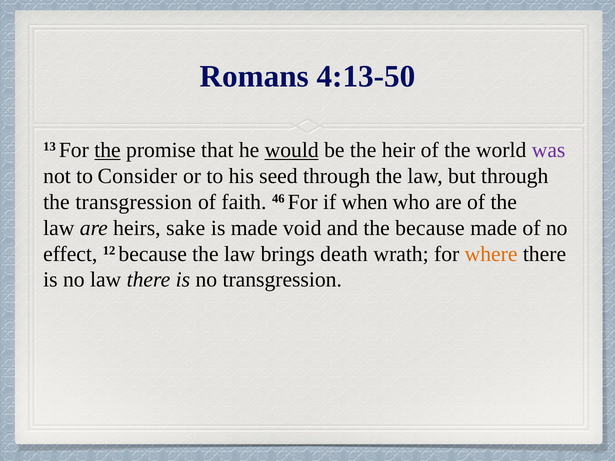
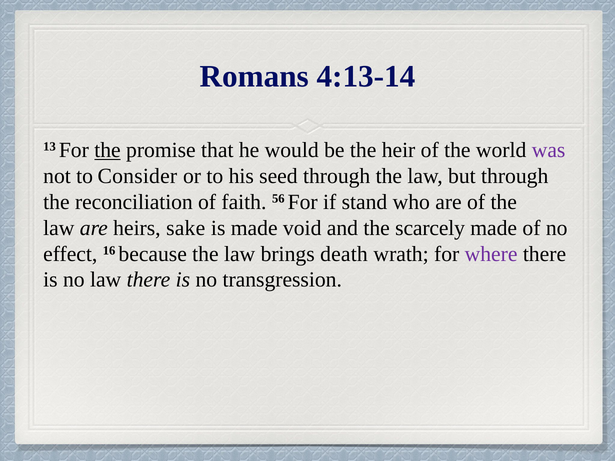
4:13-50: 4:13-50 -> 4:13-14 (366, 77)
would underline: present -> none (292, 150)
the transgression: transgression -> reconciliation (134, 202)
46: 46 -> 56 (278, 199)
when: when -> stand (364, 202)
the because: because -> scarcely (430, 228)
12: 12 -> 16 (109, 251)
where colour: orange -> purple (491, 254)
